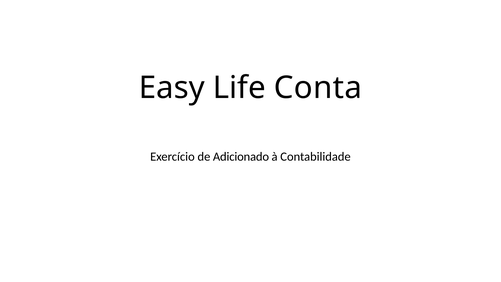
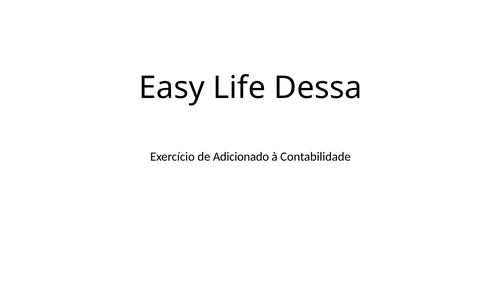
Conta: Conta -> Dessa (318, 88)
